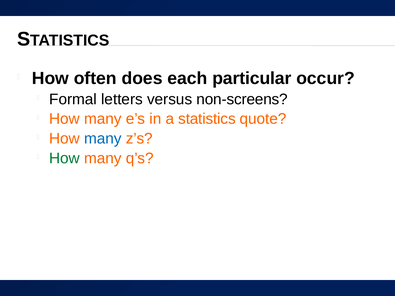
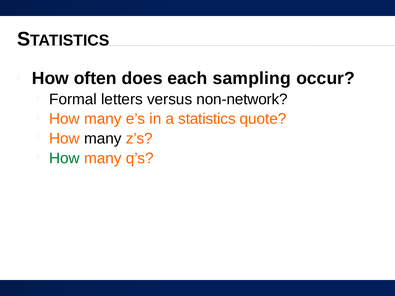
particular: particular -> sampling (252, 78)
non-screens: non-screens -> non-network (242, 99)
many colour: blue -> black (103, 139)
